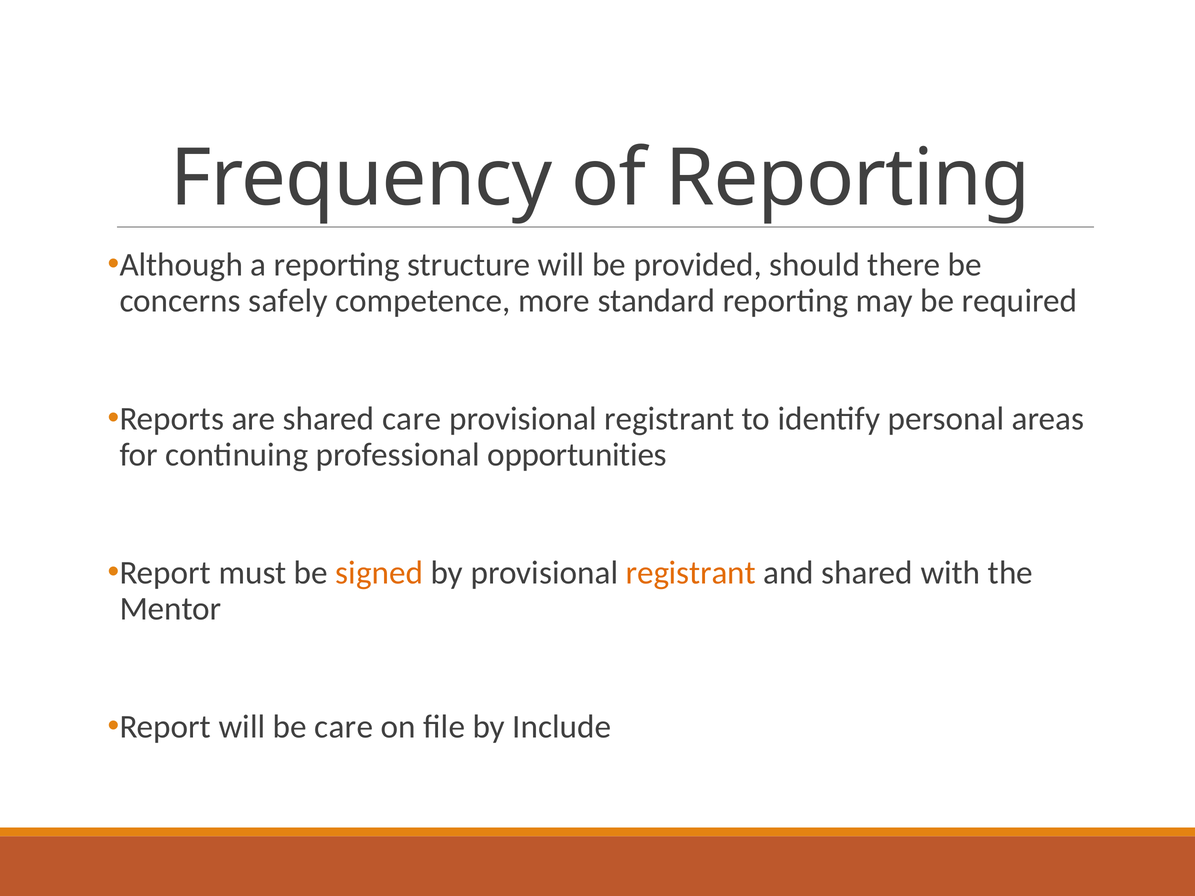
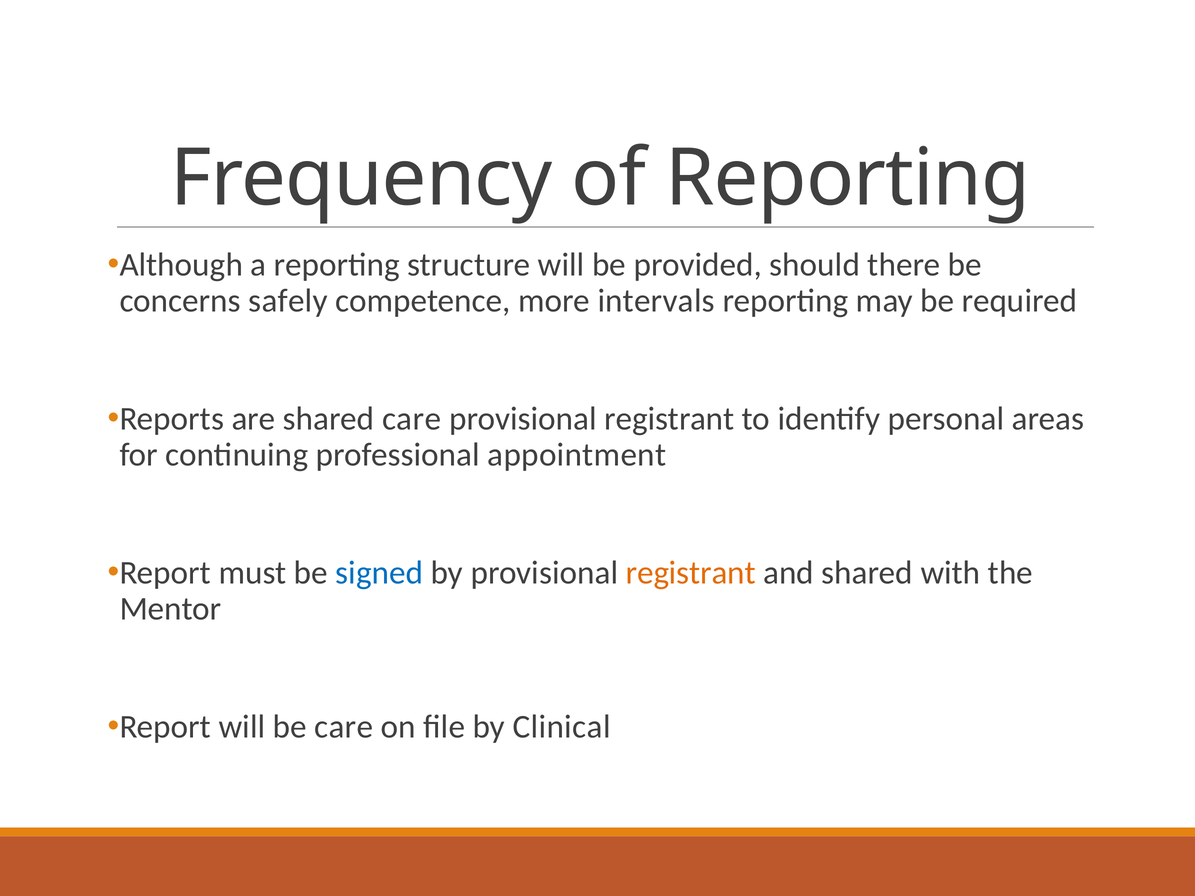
standard: standard -> intervals (656, 301)
opportunities: opportunities -> appointment (577, 455)
signed colour: orange -> blue (379, 573)
Include: Include -> Clinical (562, 727)
